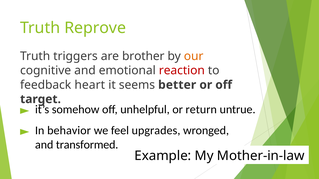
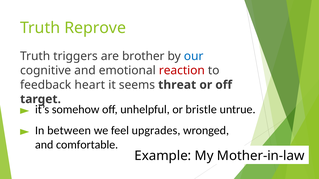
our colour: orange -> blue (194, 56)
better: better -> threat (177, 85)
return: return -> bristle (201, 110)
behavior: behavior -> between (69, 131)
transformed: transformed -> comfortable (87, 145)
